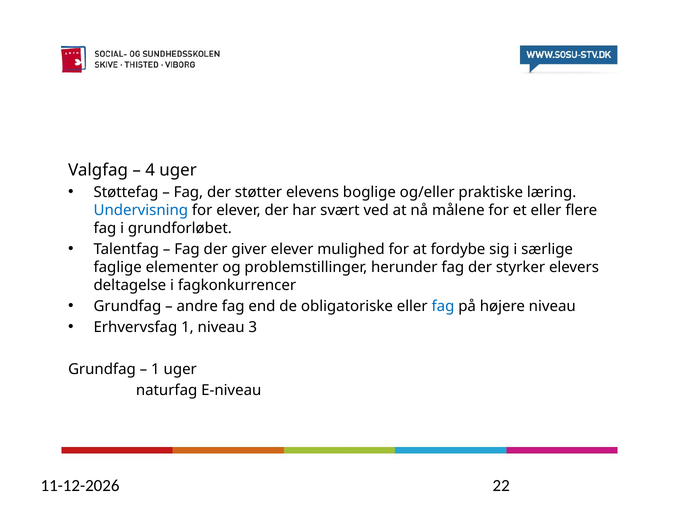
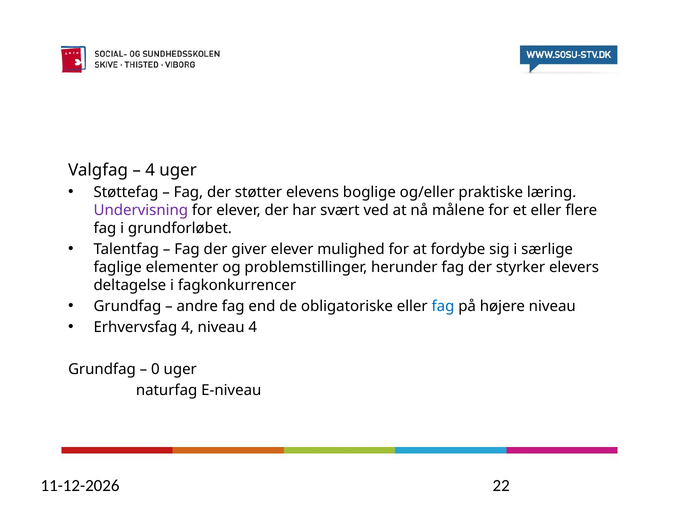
Undervisning colour: blue -> purple (141, 210)
Erhvervsfag 1: 1 -> 4 (187, 328)
niveau 3: 3 -> 4 (253, 328)
1: 1 -> 0 (155, 370)
